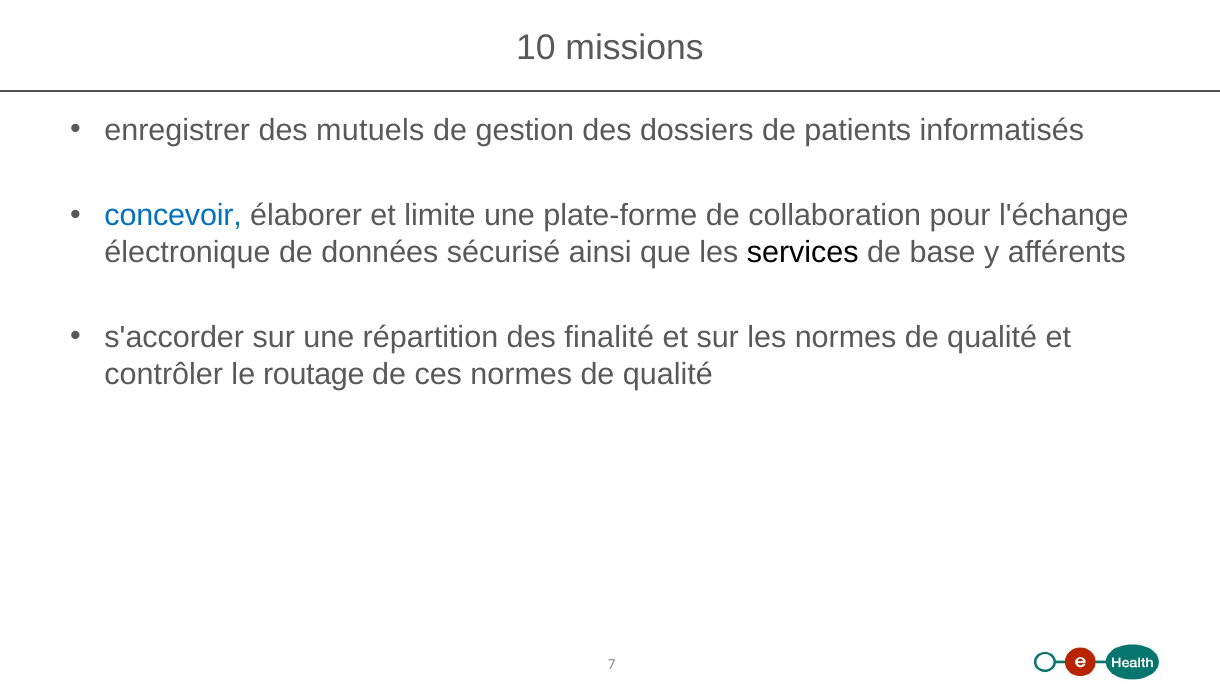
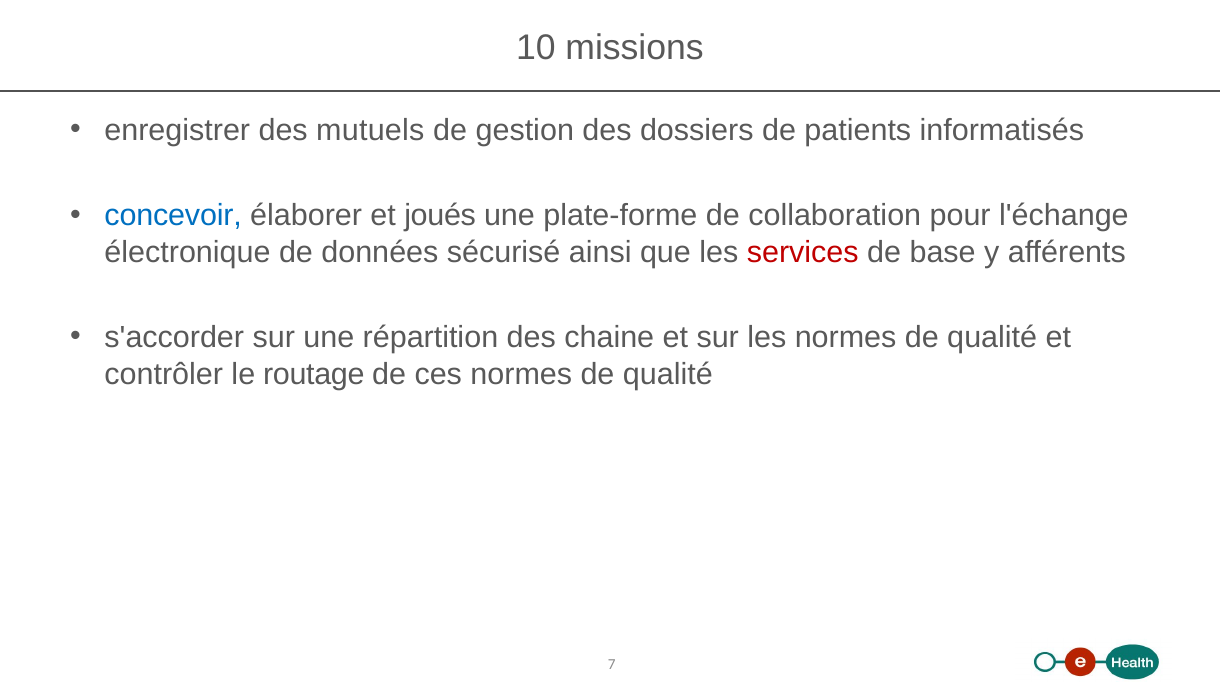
limite: limite -> joués (440, 216)
services colour: black -> red (803, 252)
finalité: finalité -> chaine (609, 338)
